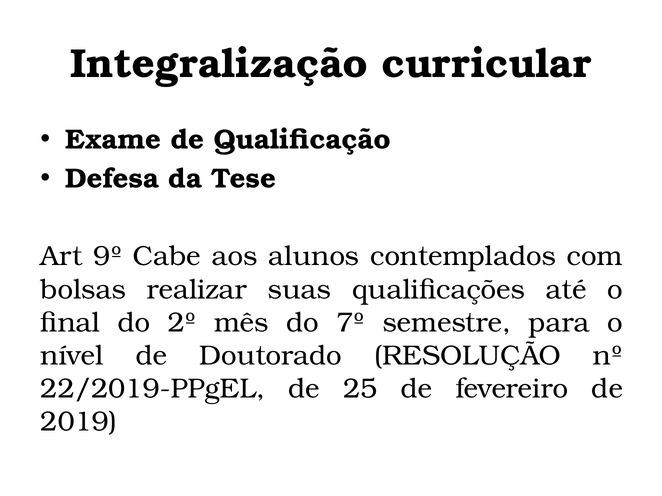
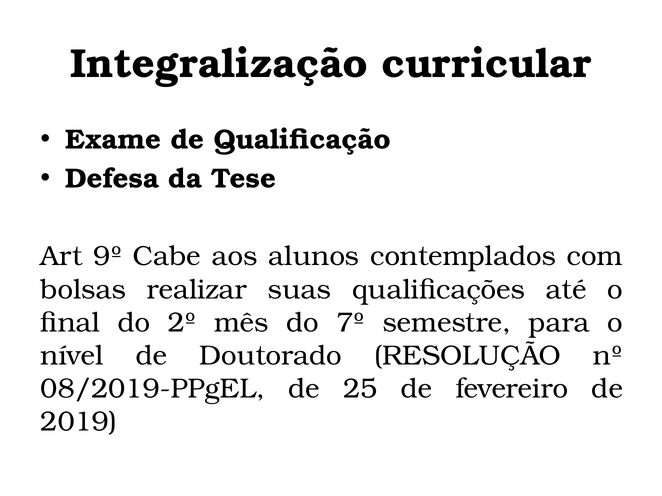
22/2019-PPgEL: 22/2019-PPgEL -> 08/2019-PPgEL (153, 389)
